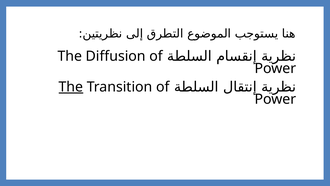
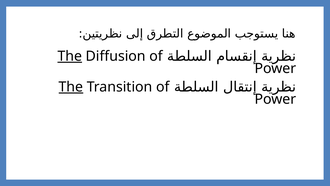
The underline: none -> present (70, 56)
